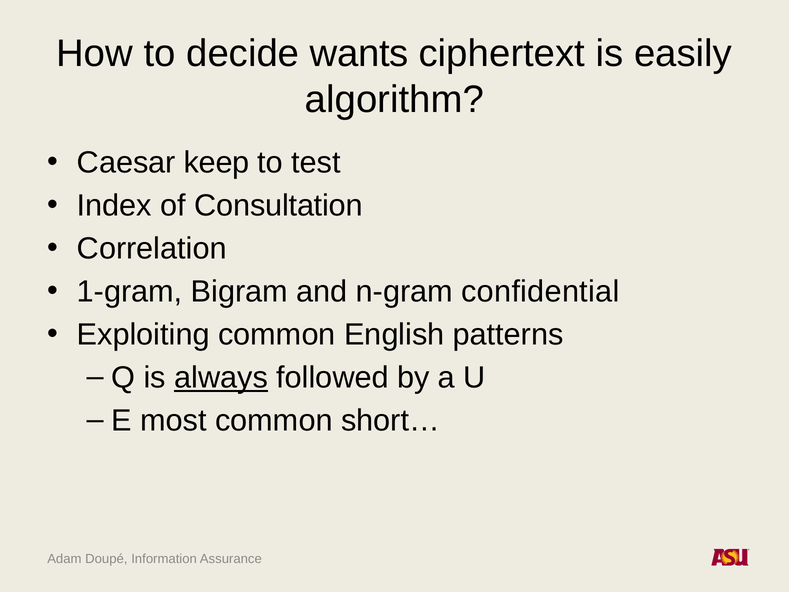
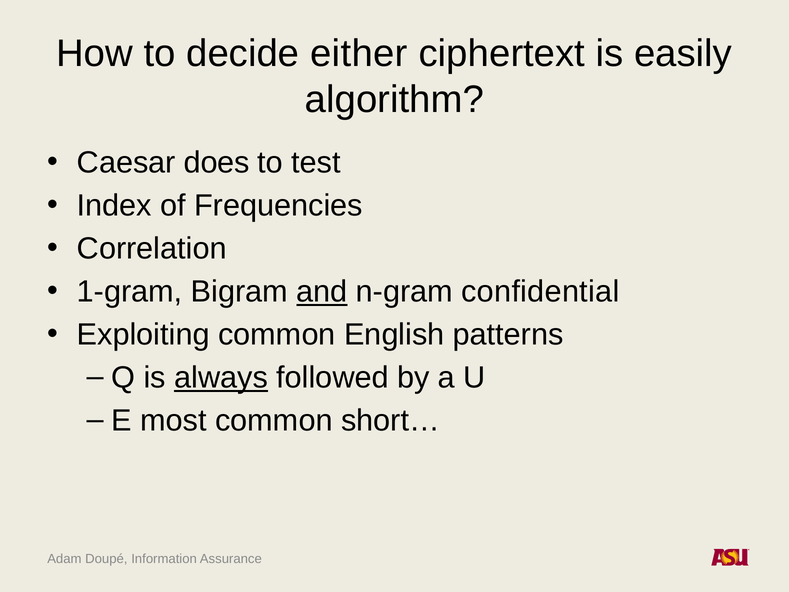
wants: wants -> either (359, 53)
keep: keep -> does (217, 163)
Consultation: Consultation -> Frequencies (279, 206)
and underline: none -> present (322, 292)
